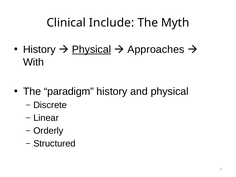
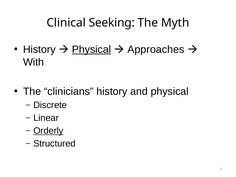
Include: Include -> Seeking (112, 23)
paradigm: paradigm -> clinicians (69, 91)
Orderly underline: none -> present (48, 131)
